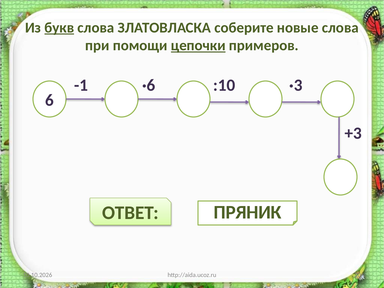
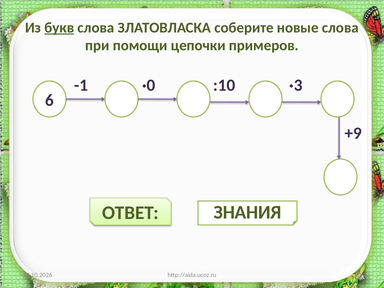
цепочки underline: present -> none (198, 46)
·6: ·6 -> ·0 (149, 85)
+3: +3 -> +9 (353, 133)
ПРЯНИК: ПРЯНИК -> ЗНАНИЯ (248, 212)
